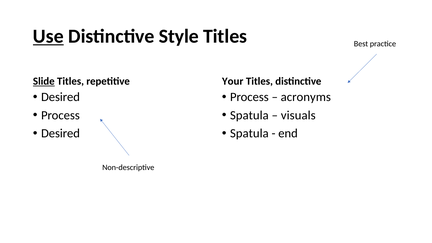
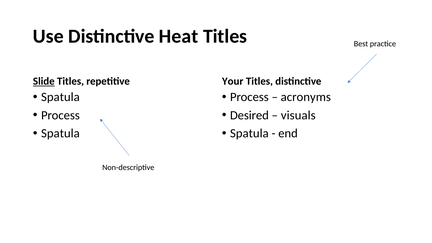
Use underline: present -> none (48, 36)
Style: Style -> Heat (179, 36)
Desired: Desired -> Spatula (60, 97)
Spatula: Spatula -> Desired (249, 115)
Desired: Desired -> Spatula (60, 133)
